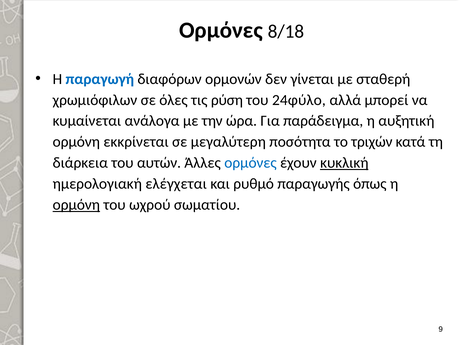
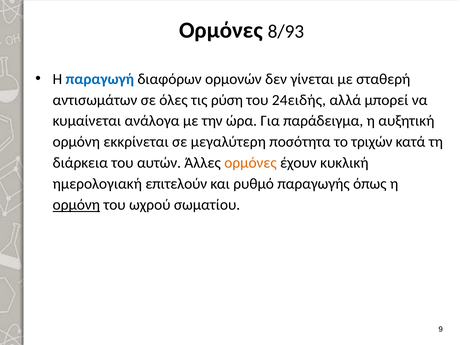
8/18: 8/18 -> 8/93 (286, 32)
χρωμιόφιλων: χρωμιόφιλων -> αντισωμάτων (95, 100)
24φύλο: 24φύλο -> 24ειδής (299, 100)
ορμόνες colour: blue -> orange (250, 163)
κυκλική underline: present -> none (344, 163)
ελέγχεται: ελέγχεται -> επιτελούν (176, 184)
